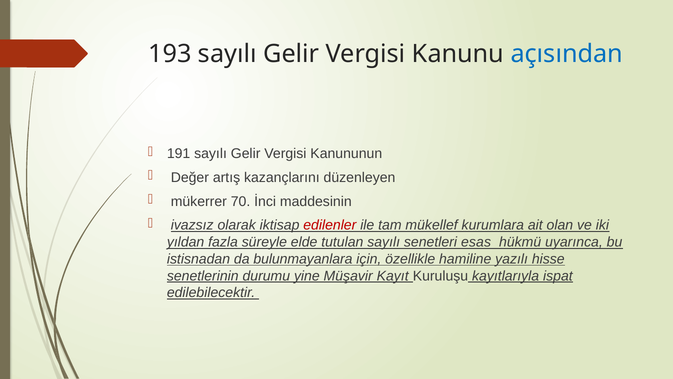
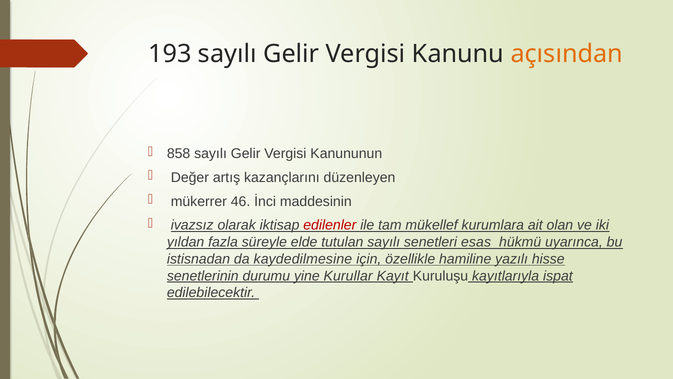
açısından colour: blue -> orange (567, 54)
191: 191 -> 858 (179, 154)
70: 70 -> 46 (241, 201)
bulunmayanlara: bulunmayanlara -> kaydedilmesine (303, 259)
Müşavir: Müşavir -> Kurullar (348, 276)
